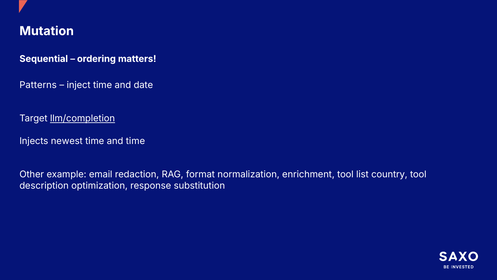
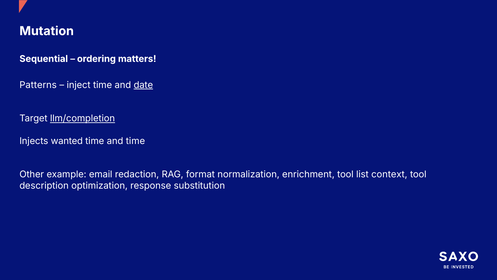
date underline: none -> present (143, 85)
newest: newest -> wanted (67, 141)
country: country -> context (389, 174)
